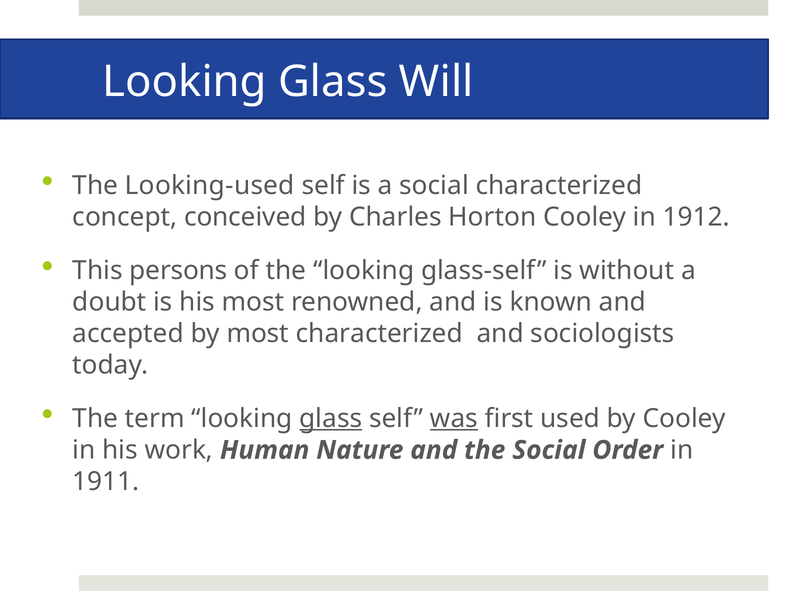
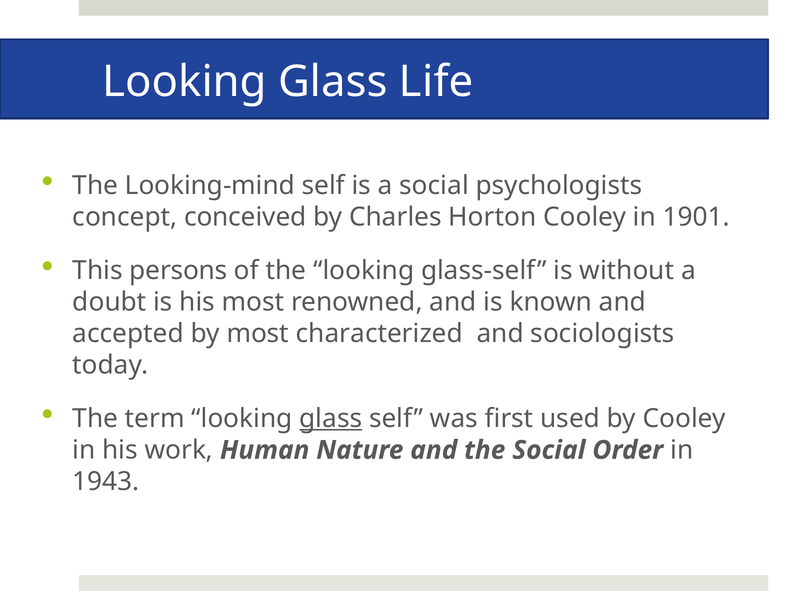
Will: Will -> Life (436, 82)
Looking-used: Looking-used -> Looking-mind (210, 186)
social characterized: characterized -> psychologists (559, 186)
1912: 1912 -> 1901 (696, 217)
was underline: present -> none (454, 419)
1911: 1911 -> 1943 (106, 482)
